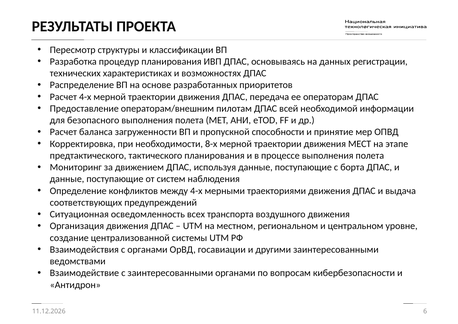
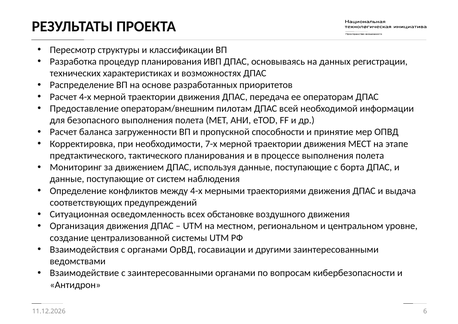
8-х: 8-х -> 7-х (211, 144)
транспорта: транспорта -> обстановке (230, 214)
